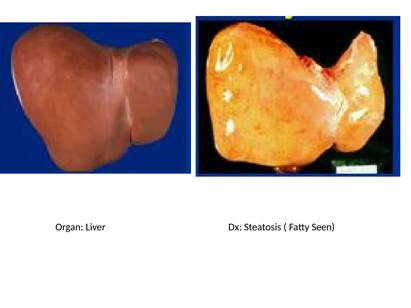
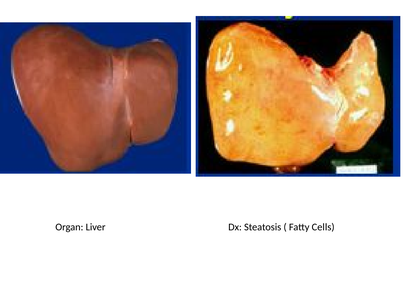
Seen: Seen -> Cells (323, 227)
